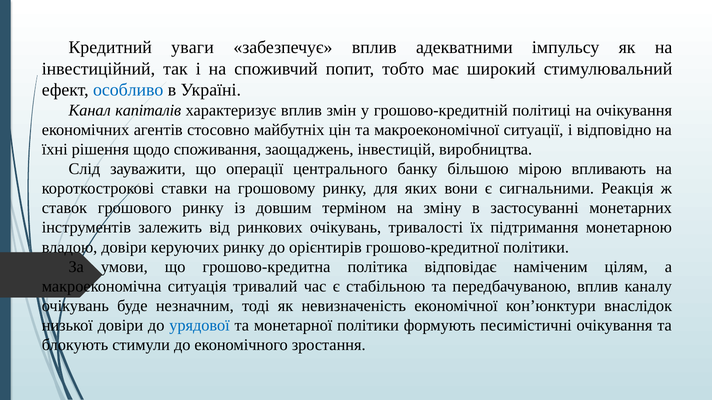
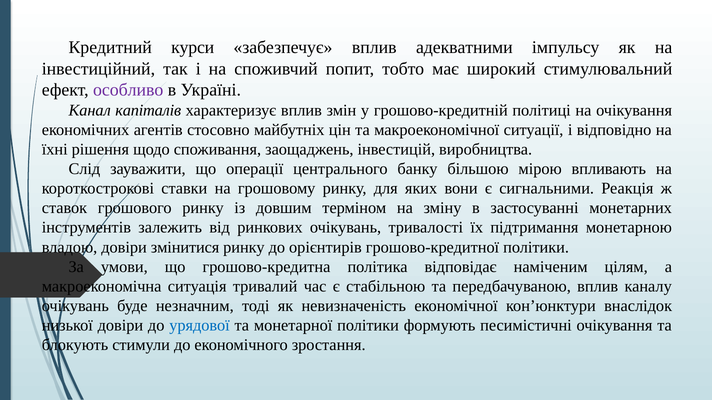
уваги: уваги -> курси (193, 47)
особливо colour: blue -> purple (128, 90)
керуючих: керуючих -> змінитися (185, 247)
